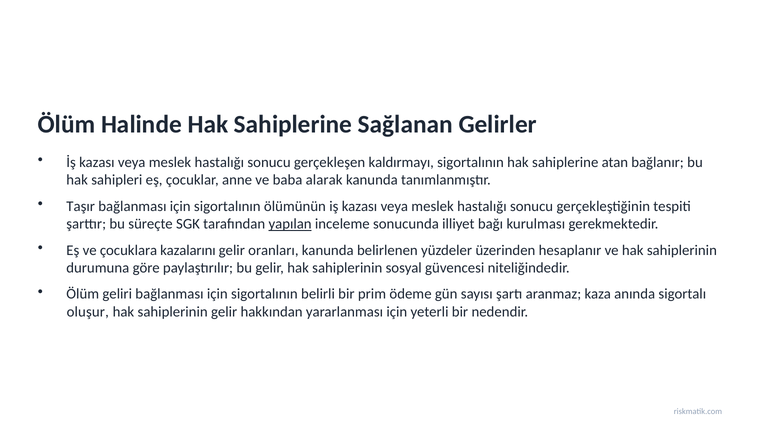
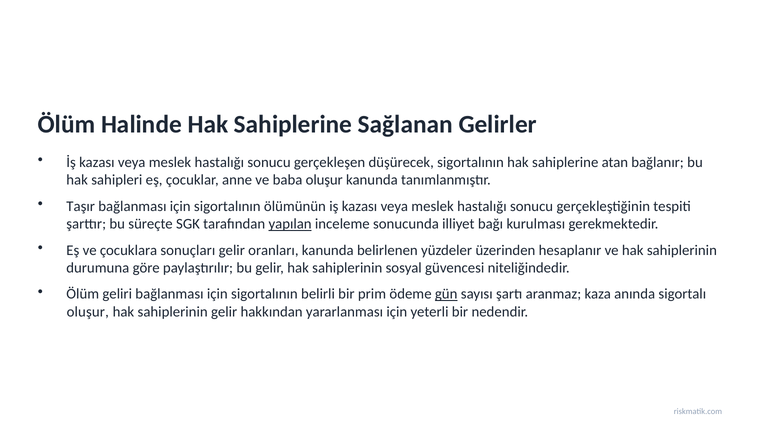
kaldırmayı: kaldırmayı -> düşürecek (401, 163)
baba alarak: alarak -> oluşur (324, 180)
kazalarını: kazalarını -> sonuçları (188, 250)
gün underline: none -> present (446, 294)
